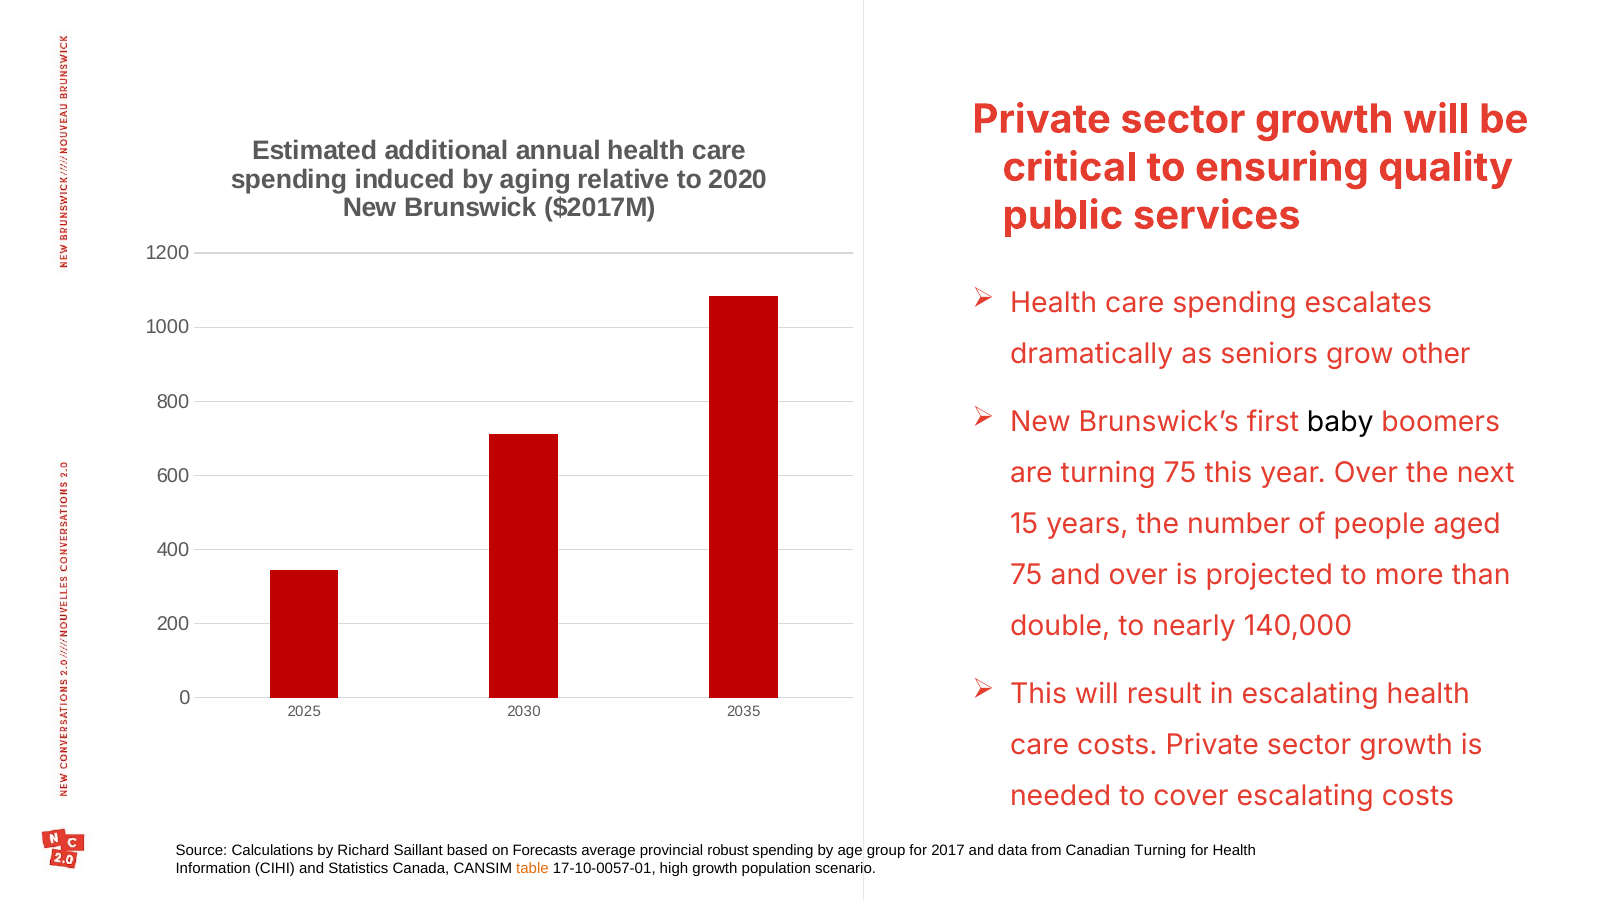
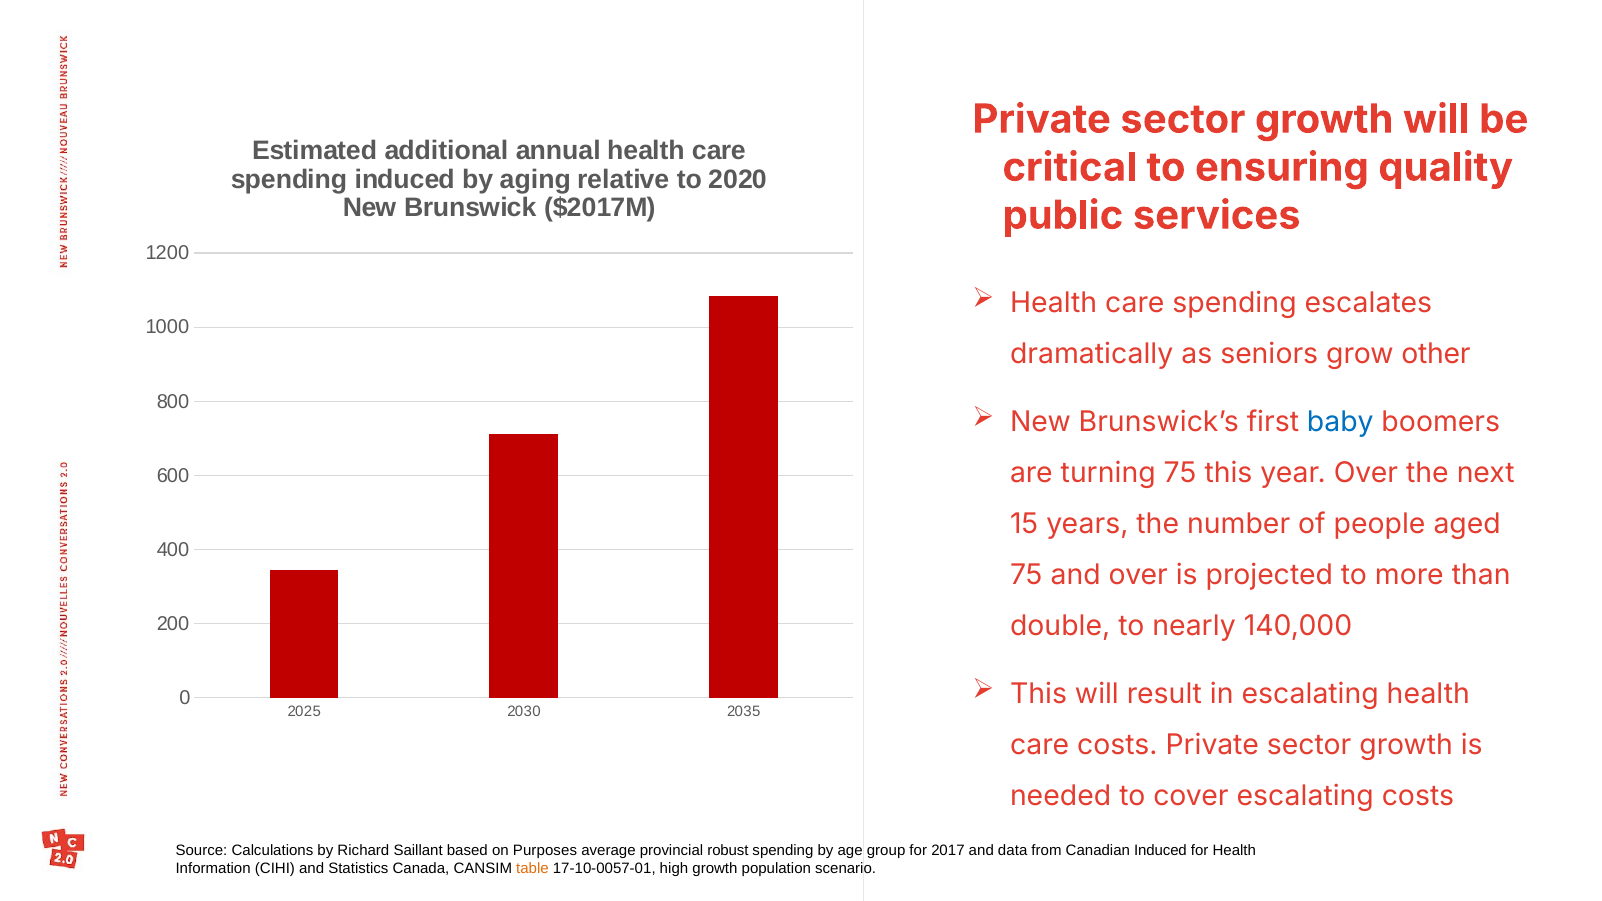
baby colour: black -> blue (1340, 422)
Forecasts: Forecasts -> Purposes (545, 850)
Canadian Turning: Turning -> Induced (1161, 850)
